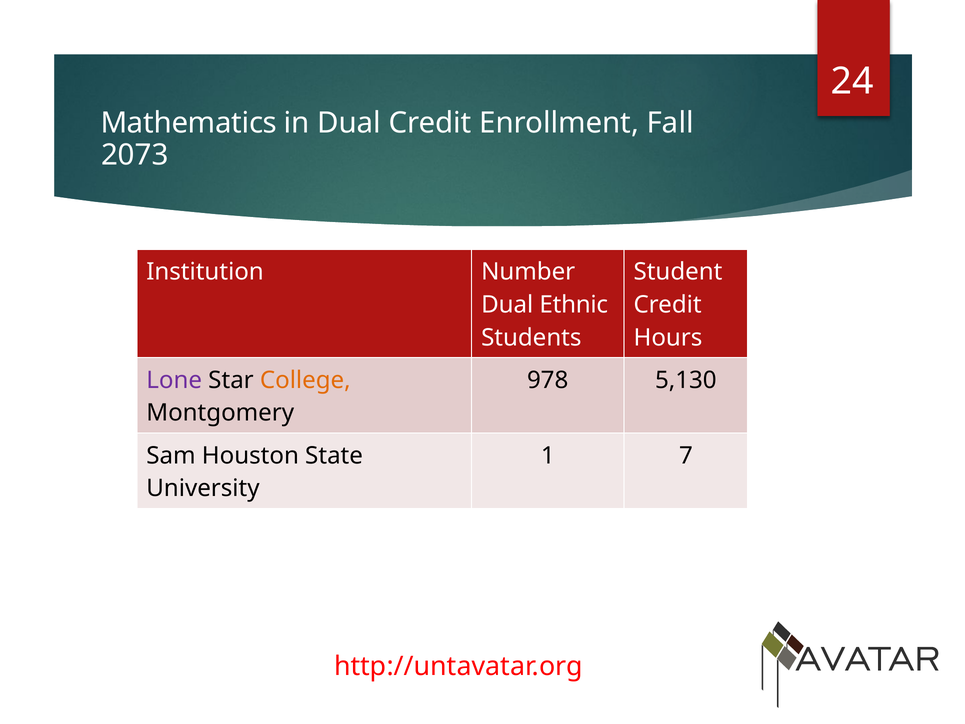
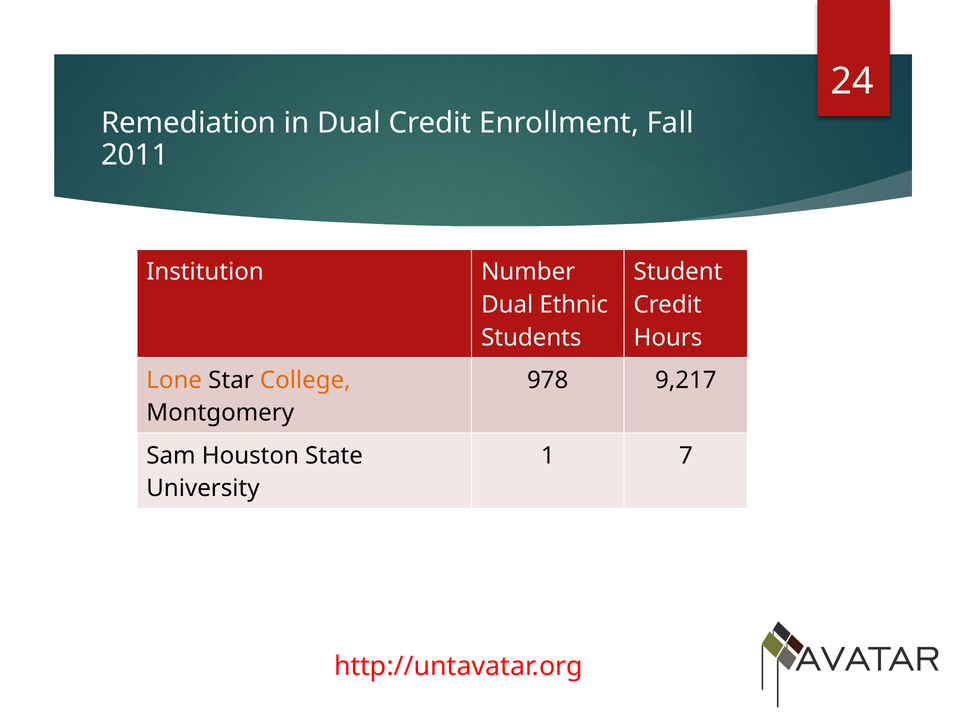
Mathematics: Mathematics -> Remediation (189, 123)
2073: 2073 -> 2011 (135, 155)
Lone colour: purple -> orange (174, 380)
5,130: 5,130 -> 9,217 (686, 380)
